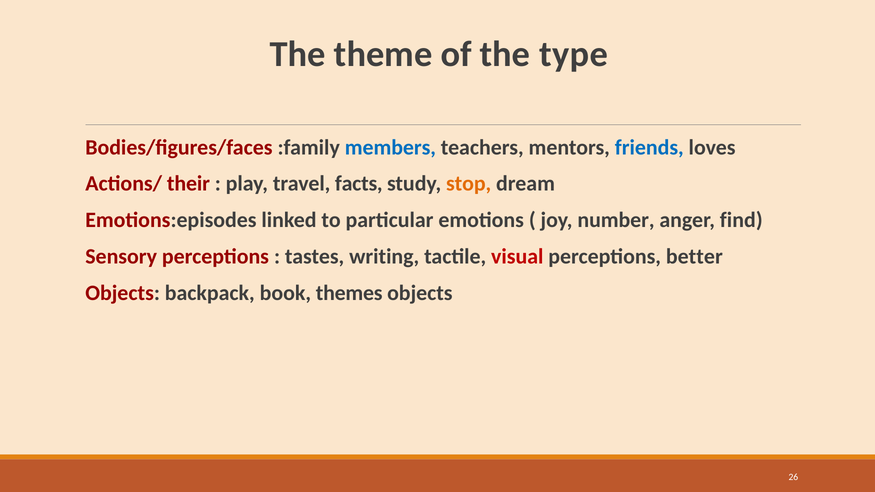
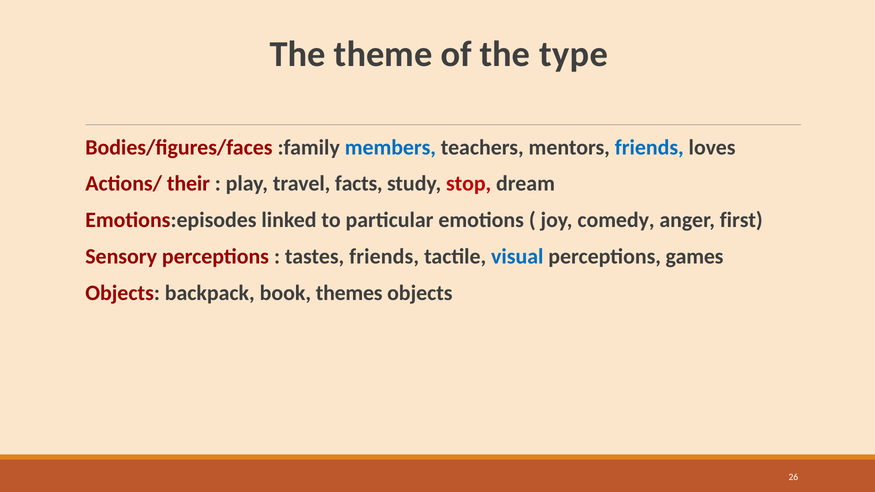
stop colour: orange -> red (469, 184)
number: number -> comedy (616, 220)
find: find -> first (741, 220)
tastes writing: writing -> friends (384, 257)
visual colour: red -> blue (517, 257)
better: better -> games (694, 257)
